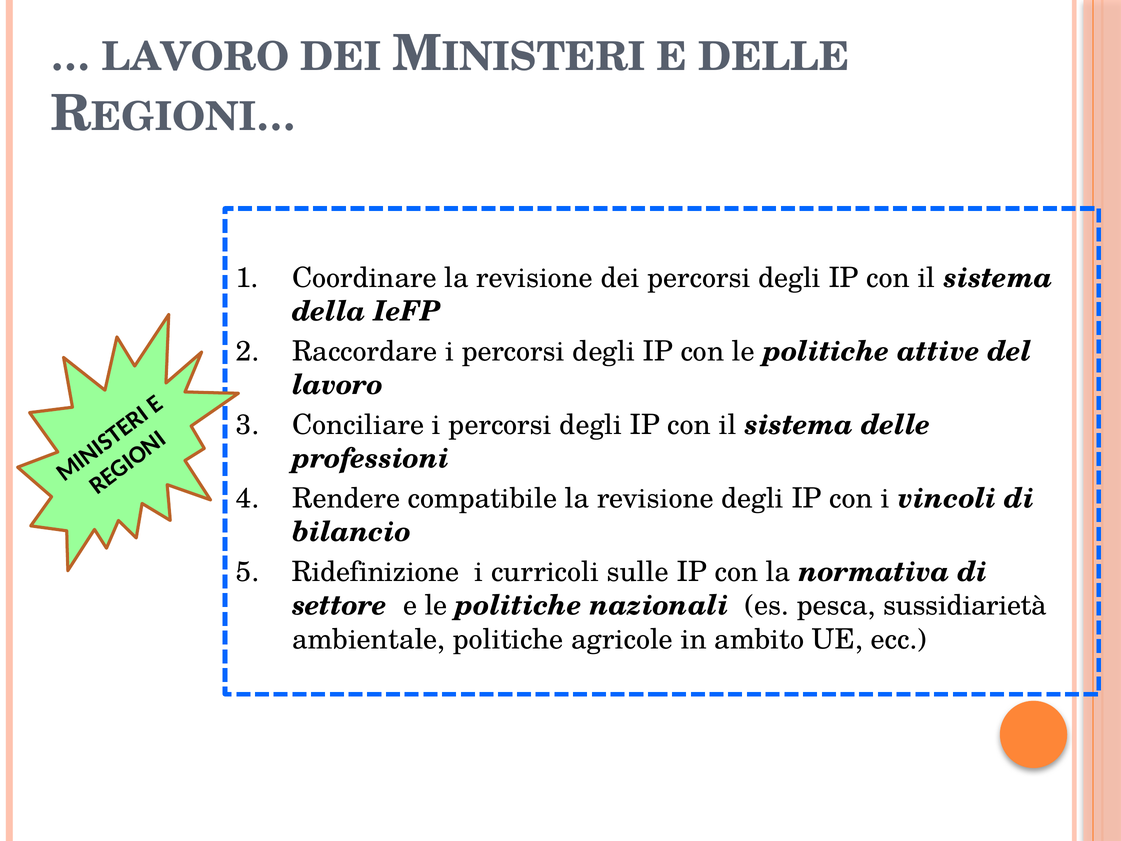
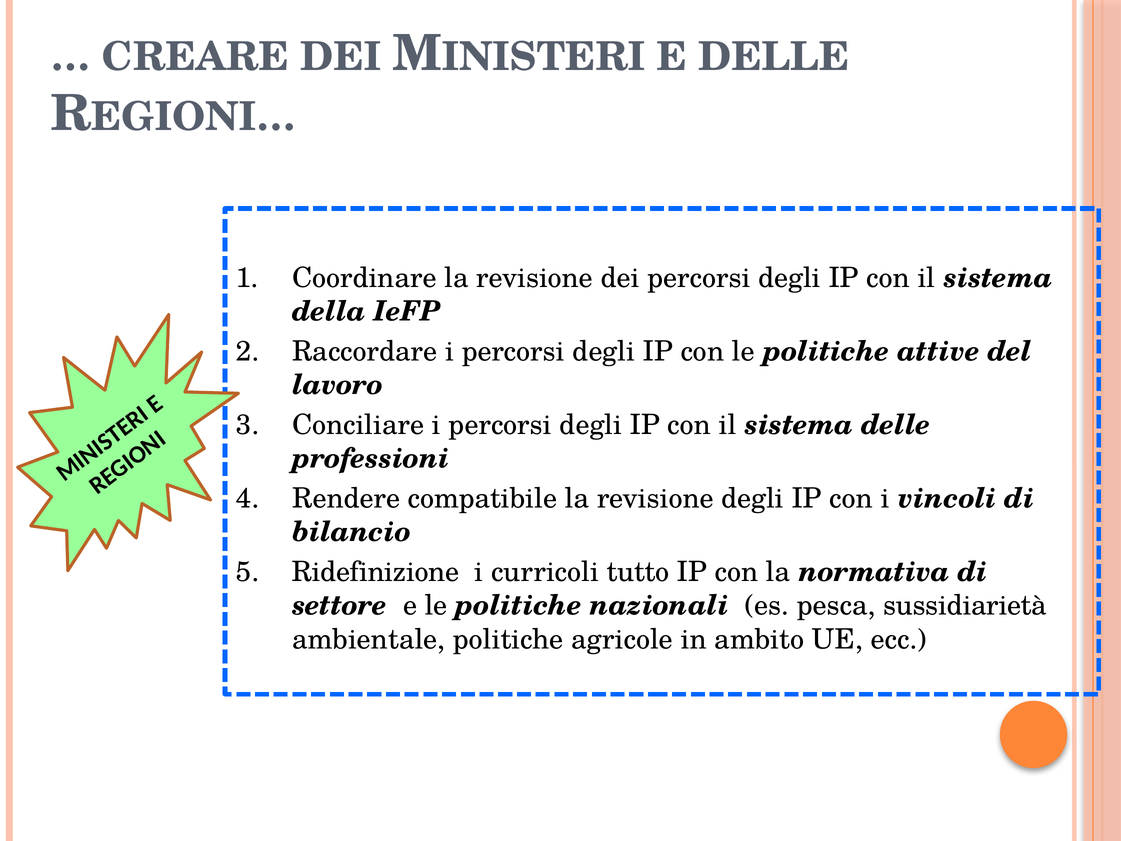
LAVORO: LAVORO -> CREARE (196, 57)
sulle: sulle -> tutto (638, 572)
